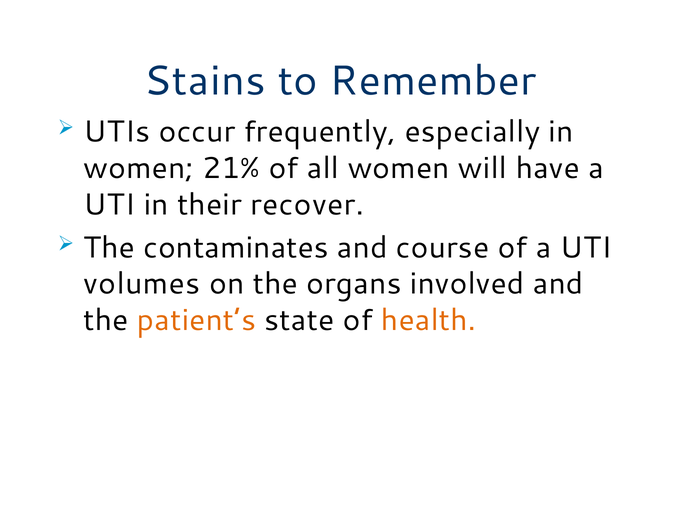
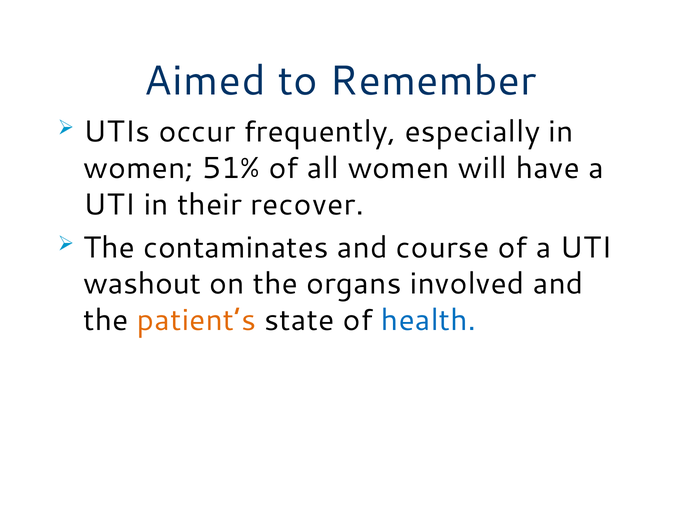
Stains: Stains -> Aimed (205, 81)
21%: 21% -> 51% (231, 168)
volumes: volumes -> washout (142, 284)
health colour: orange -> blue (429, 320)
